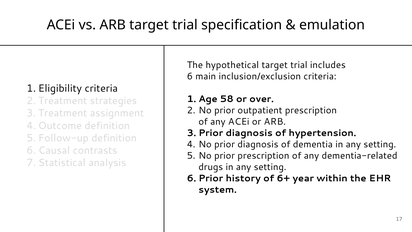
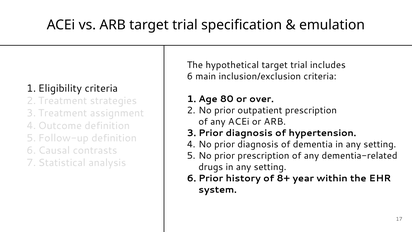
58: 58 -> 80 (227, 99)
6+: 6+ -> 8+ (283, 178)
